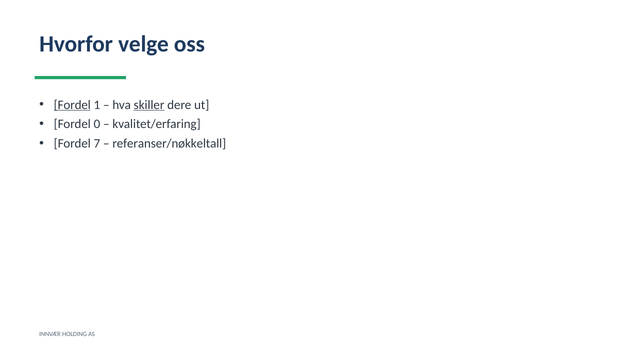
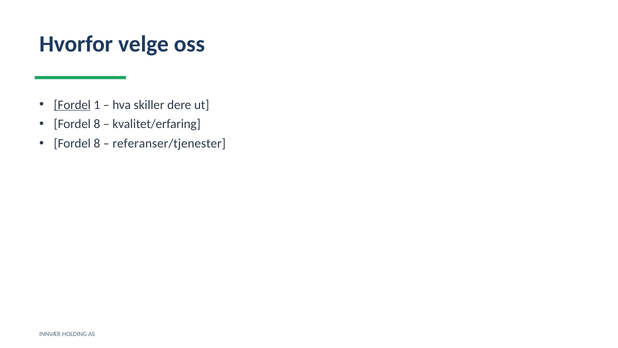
skiller underline: present -> none (149, 105)
0: 0 -> 8 (97, 124)
7: 7 -> 8 (97, 143)
referanser/nøkkeltall: referanser/nøkkeltall -> referanser/tjenester (169, 143)
